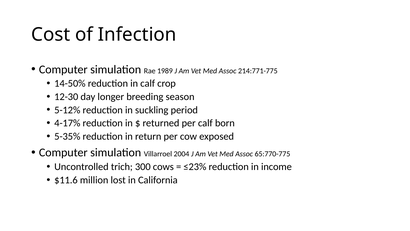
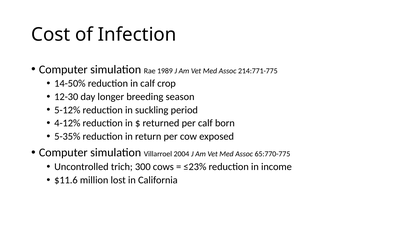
4-17%: 4-17% -> 4-12% (67, 123)
